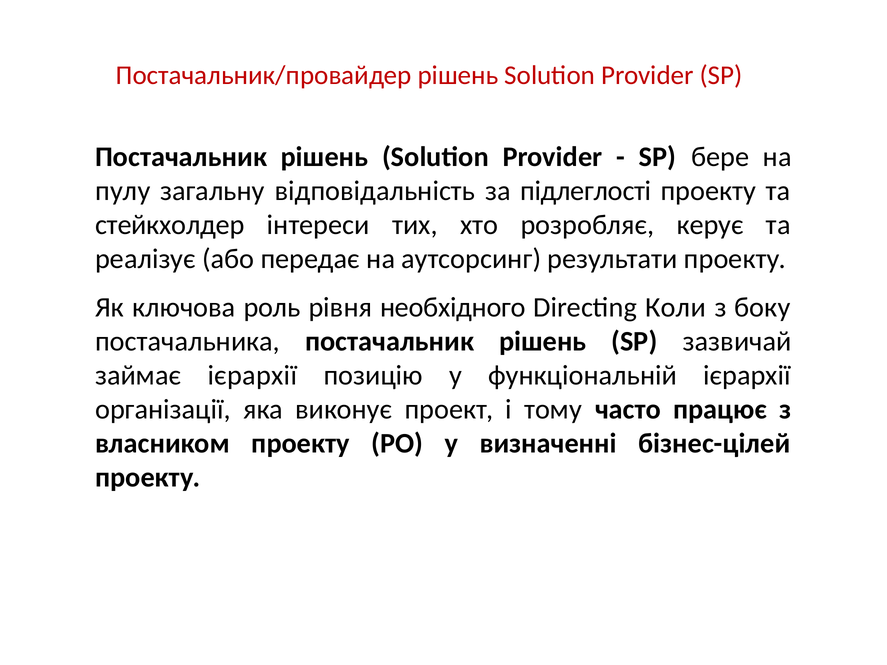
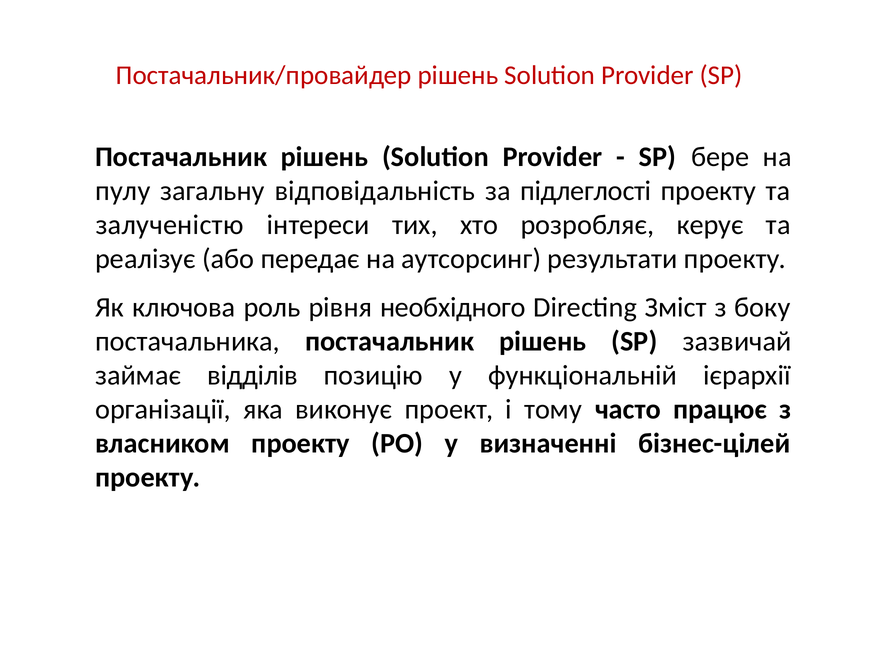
стейкхолдер: стейкхолдер -> залученістю (170, 225)
Коли: Коли -> Зміст (676, 308)
займає ієрархії: ієрархії -> відділів (253, 375)
